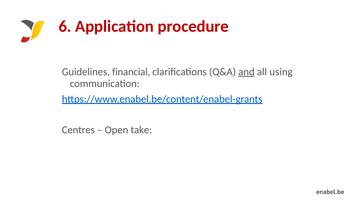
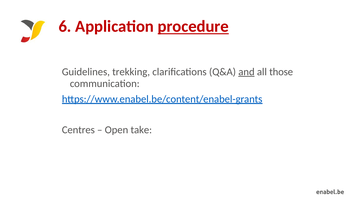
procedure underline: none -> present (193, 26)
financial: financial -> trekking (131, 72)
using: using -> those (281, 72)
